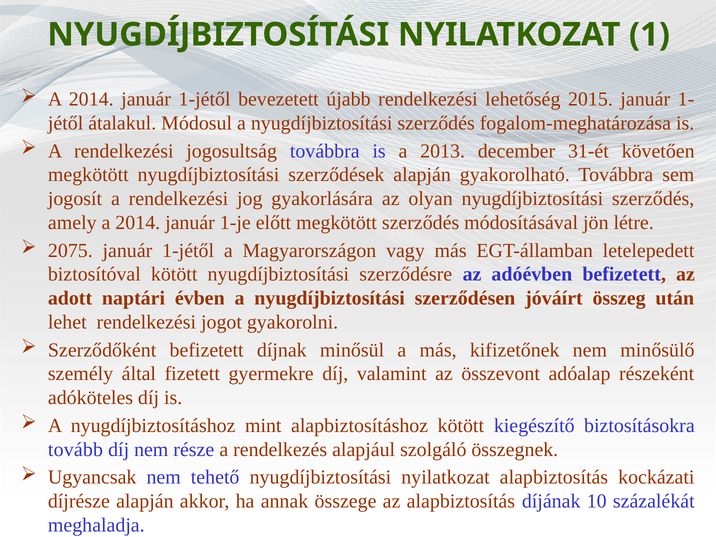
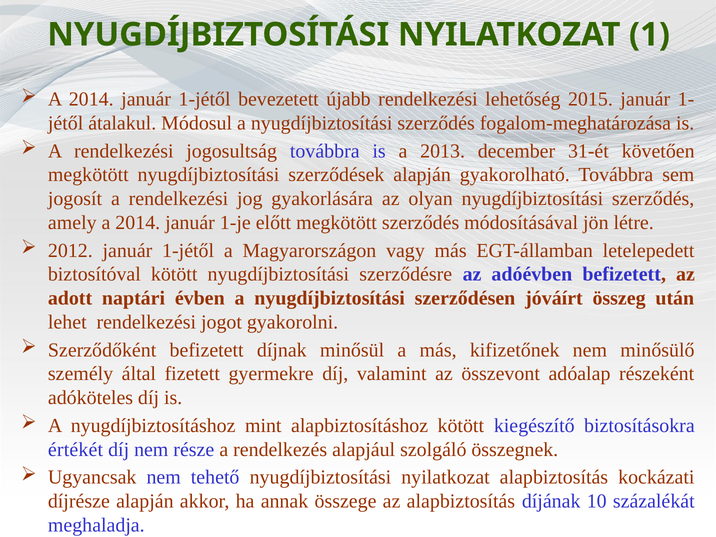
2075: 2075 -> 2012 (70, 250)
tovább: tovább -> értékét (75, 449)
